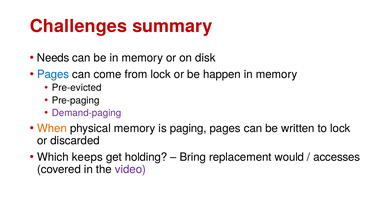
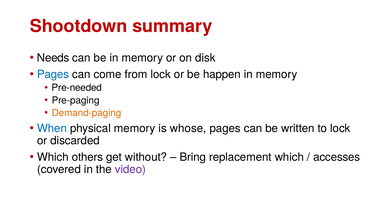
Challenges: Challenges -> Shootdown (79, 26)
Pre-evicted: Pre-evicted -> Pre-needed (77, 88)
Demand-paging colour: purple -> orange (87, 113)
When colour: orange -> blue (52, 128)
paging: paging -> whose (188, 128)
keeps: keeps -> others (87, 157)
holding: holding -> without (146, 157)
replacement would: would -> which (289, 157)
